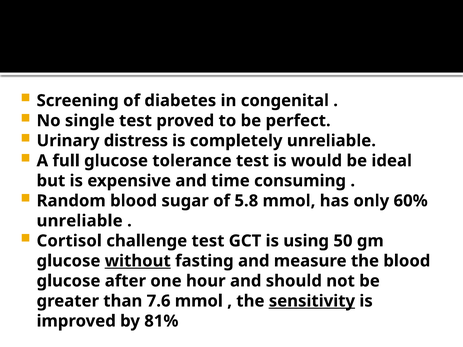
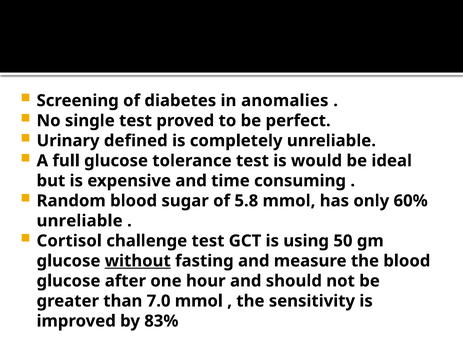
congenital: congenital -> anomalies (285, 101)
distress: distress -> defined (136, 141)
7.6: 7.6 -> 7.0 (159, 301)
sensitivity underline: present -> none (312, 301)
81%: 81% -> 83% (161, 321)
